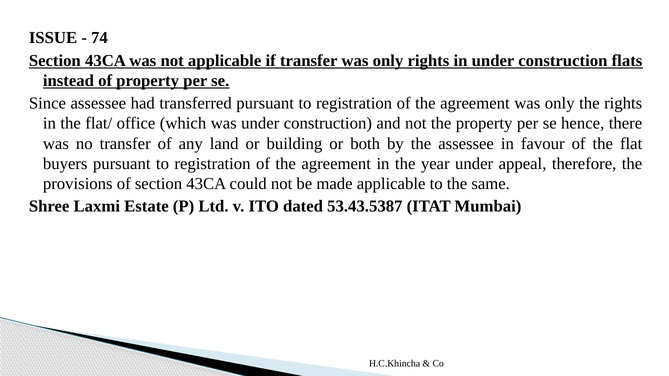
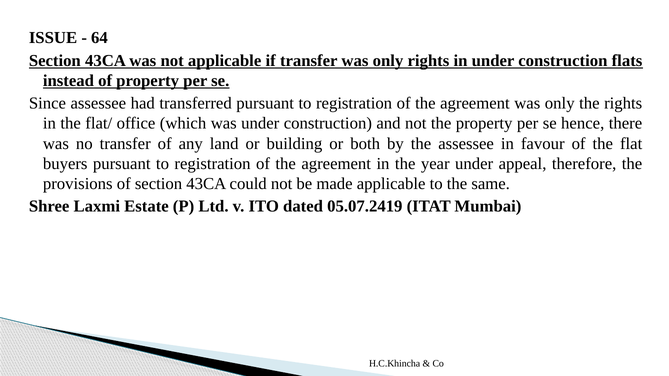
74: 74 -> 64 (99, 38)
53.43.5387: 53.43.5387 -> 05.07.2419 (365, 207)
